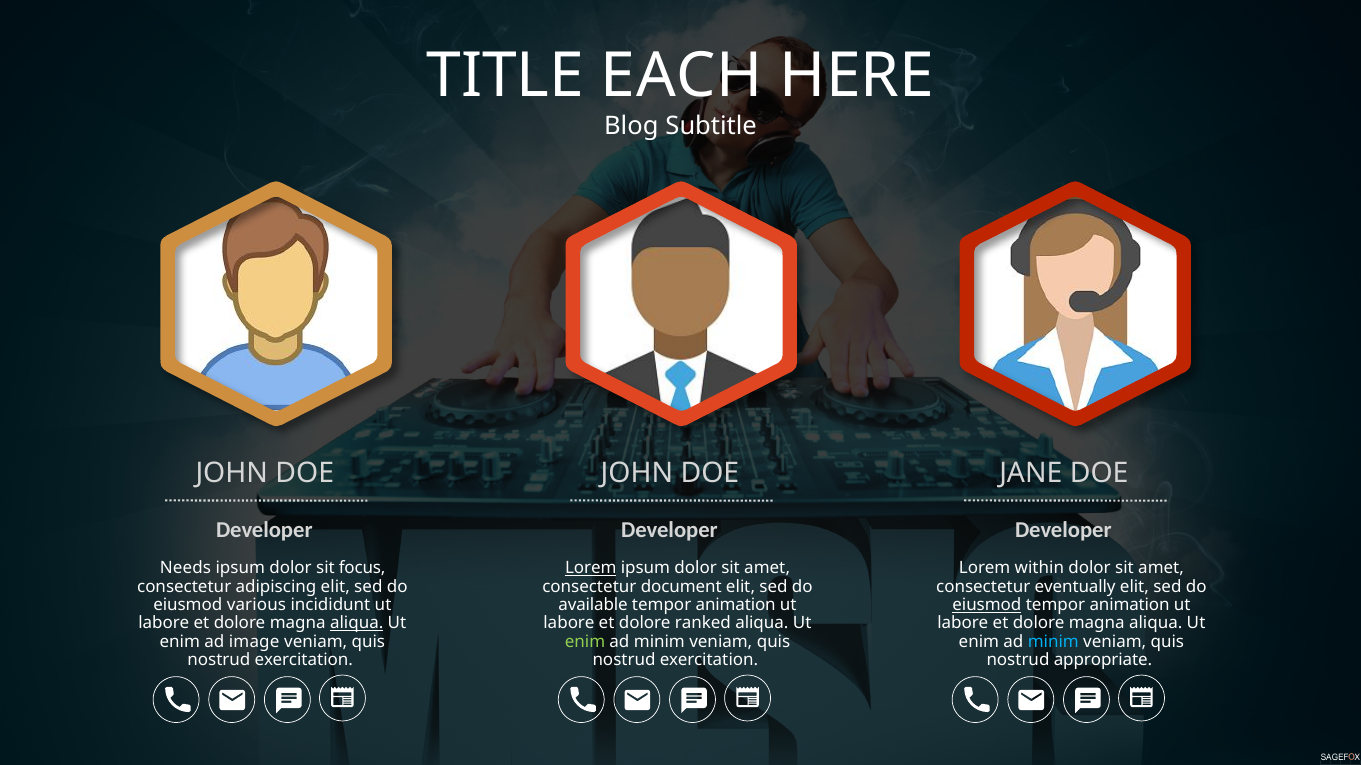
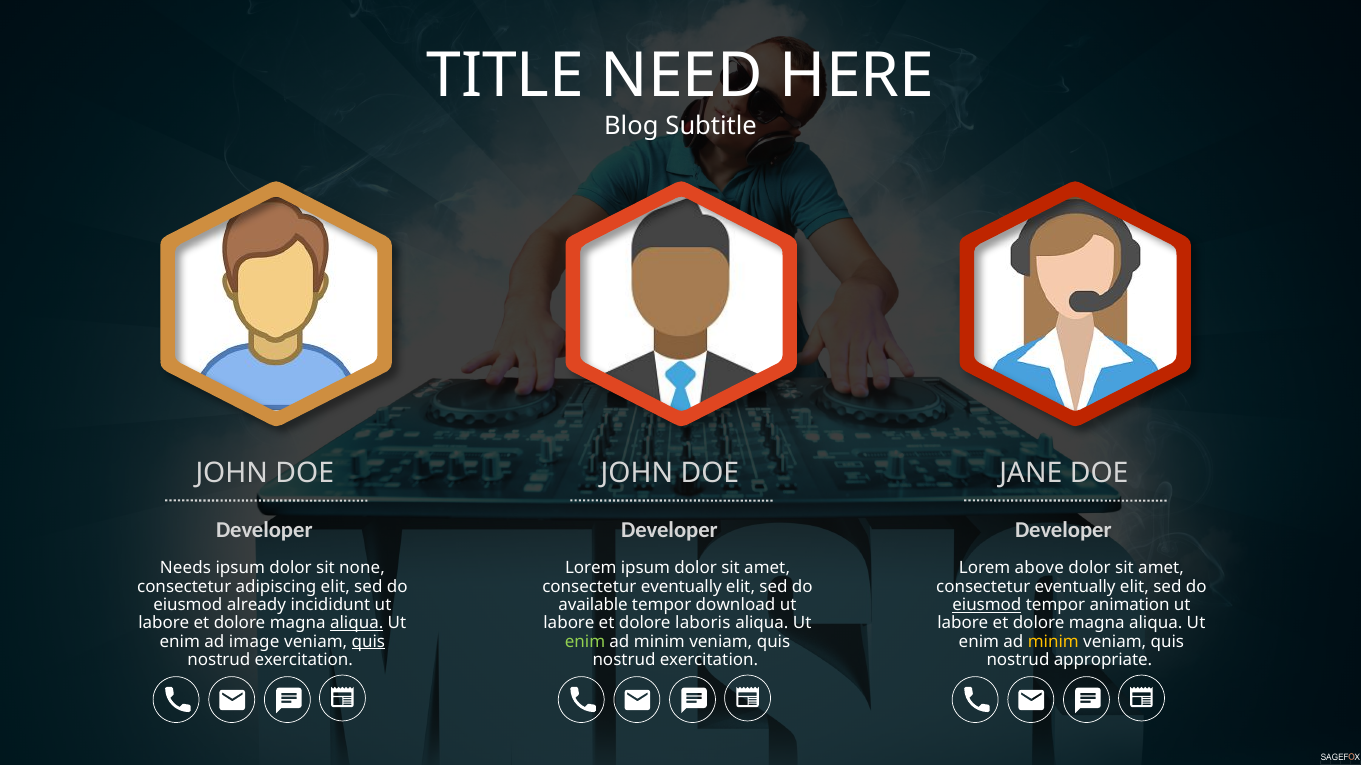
EACH: EACH -> NEED (682, 76)
focus: focus -> none (362, 569)
Lorem underline: present -> none (591, 569)
within: within -> above (1039, 569)
document: document -> eventually (681, 587)
various: various -> already (256, 605)
animation: animation -> download (736, 605)
ranked: ranked -> laboris (703, 624)
quis underline: none -> present (368, 642)
minim colour: light blue -> yellow (1053, 642)
